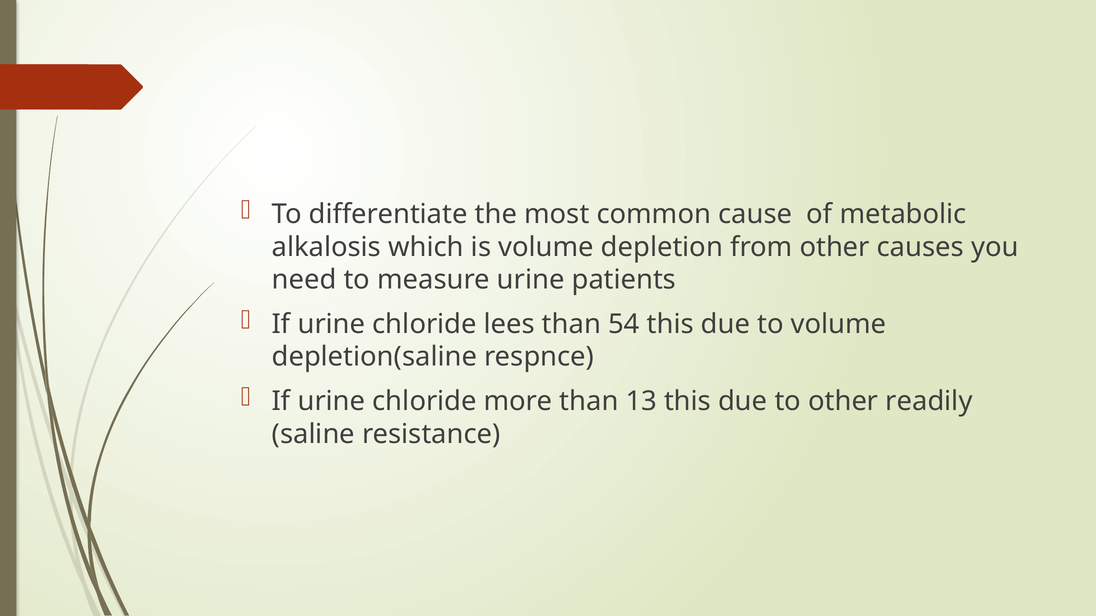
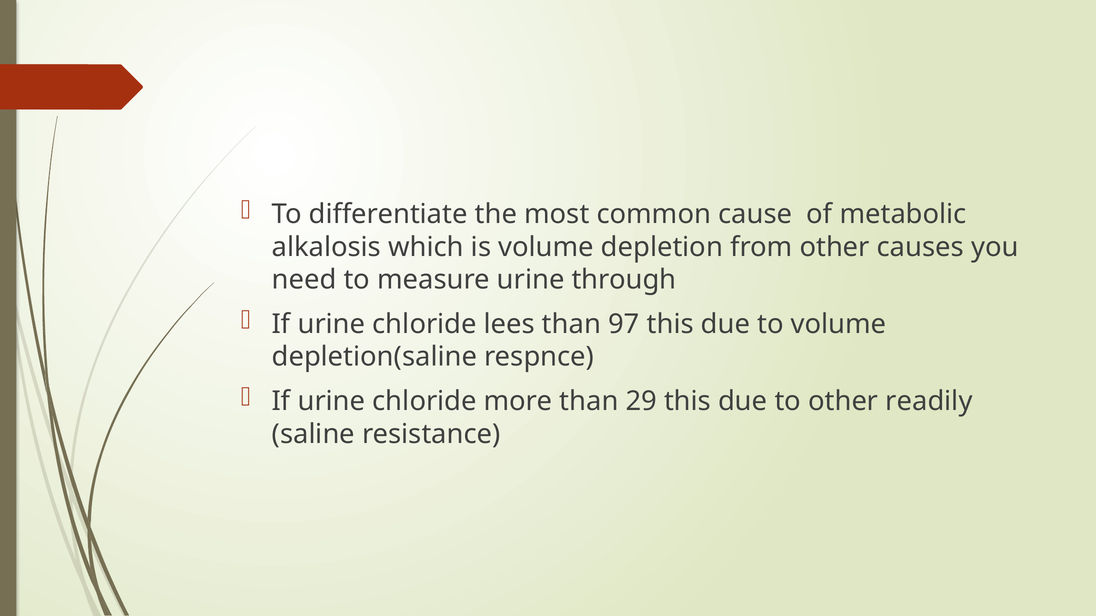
patients: patients -> through (624, 280)
54: 54 -> 97 (624, 324)
13: 13 -> 29 (641, 402)
